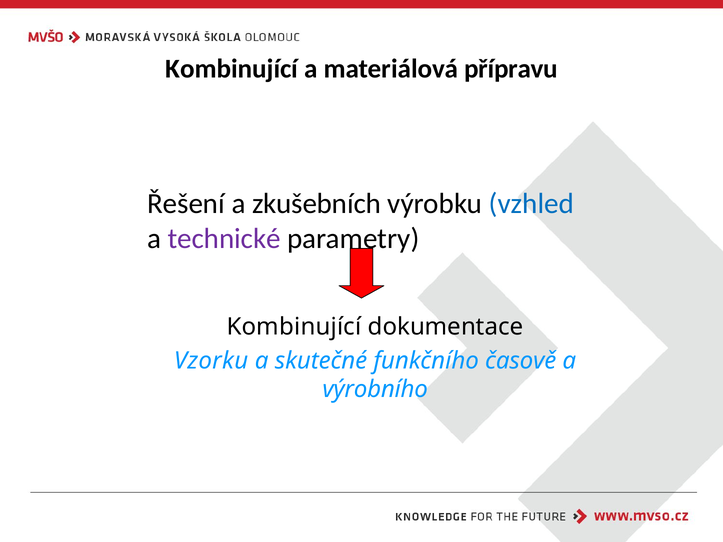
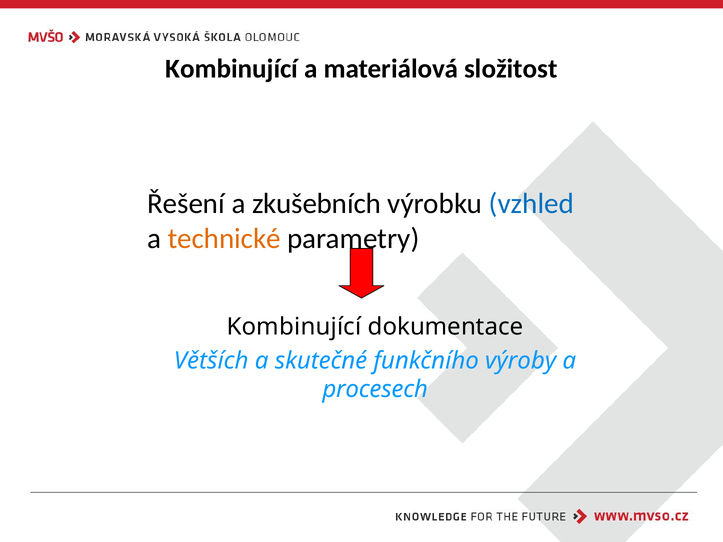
přípravu: přípravu -> složitost (511, 69)
technické colour: purple -> orange (224, 239)
Vzorku: Vzorku -> Větších (211, 361)
časově: časově -> výroby (521, 361)
výrobního: výrobního -> procesech (375, 390)
